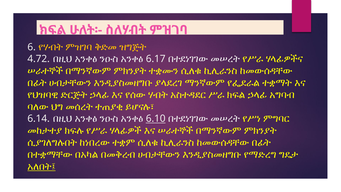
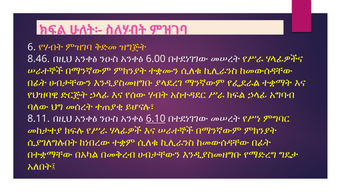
4.72: 4.72 -> 8.46 (39, 59)
6.17: 6.17 -> 6.00 (156, 59)
6.14: 6.14 -> 8.11 (39, 119)
አለበት፤ underline: present -> none (41, 166)
